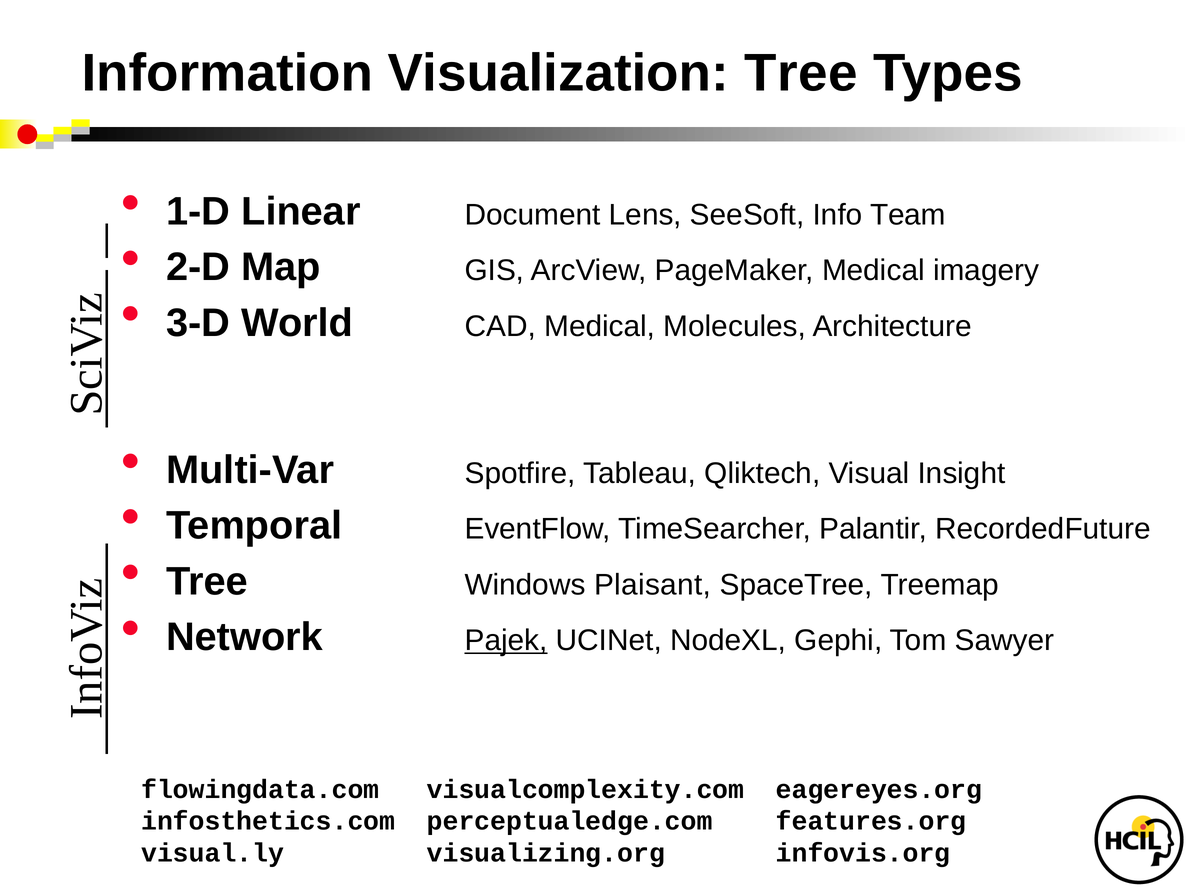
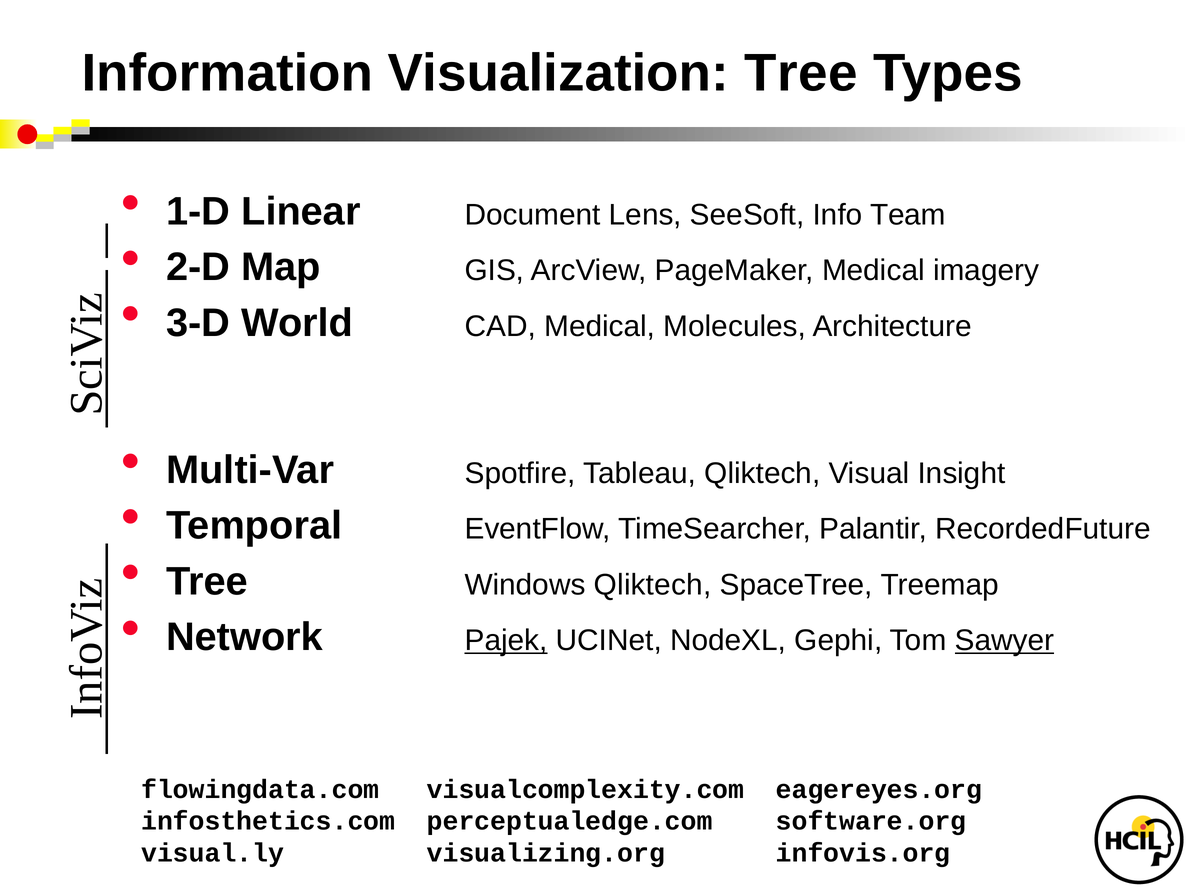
Windows Plaisant: Plaisant -> Qliktech (653, 585)
Sawyer underline: none -> present (1004, 641)
features.org: features.org -> software.org (871, 822)
